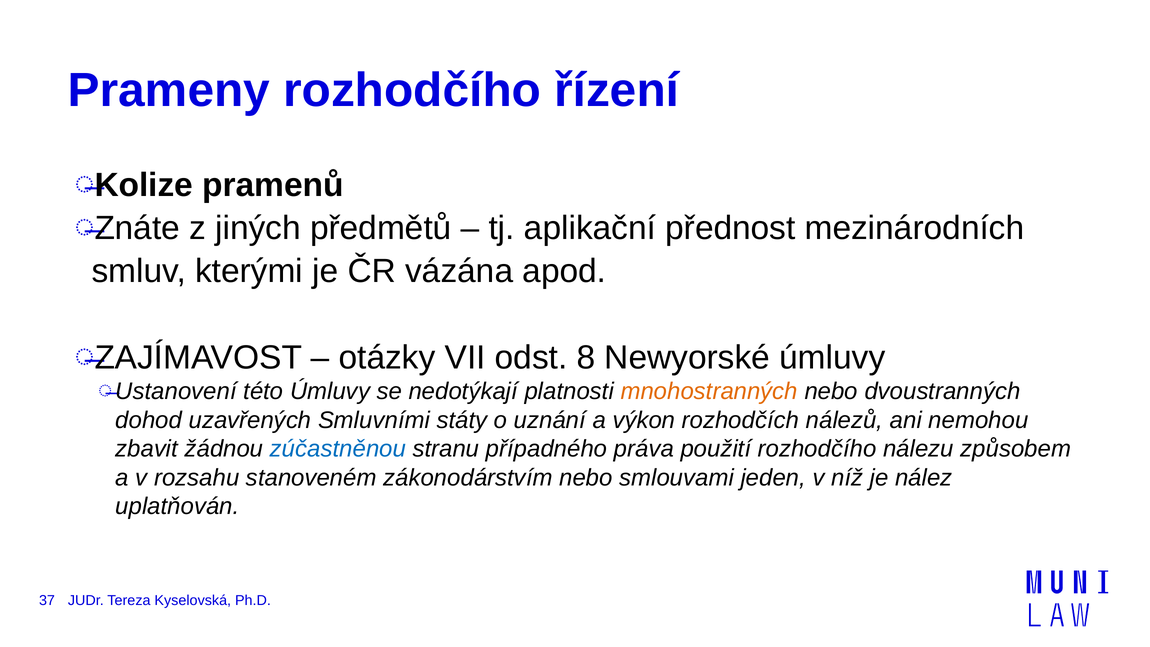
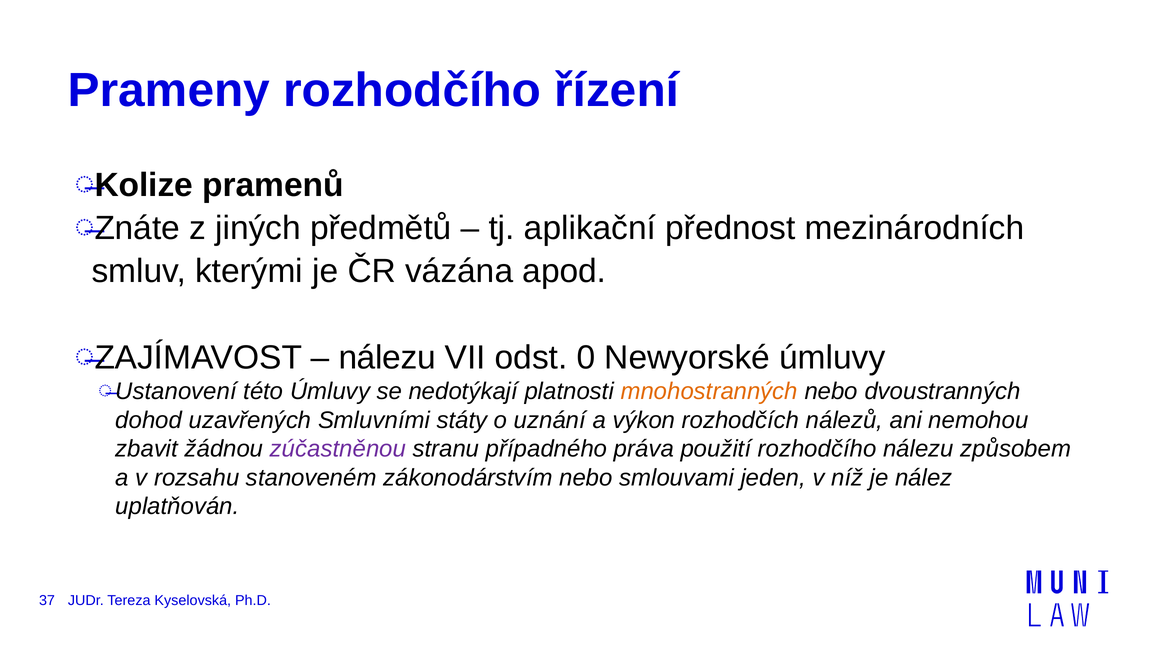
otázky: otázky -> nálezu (387, 357)
8: 8 -> 0 (586, 357)
zúčastněnou colour: blue -> purple (338, 449)
